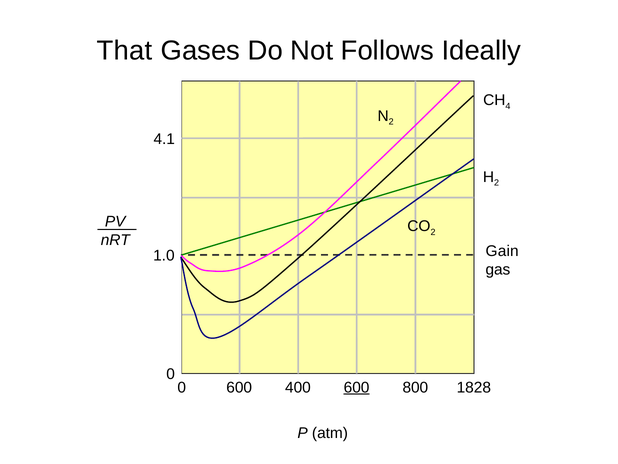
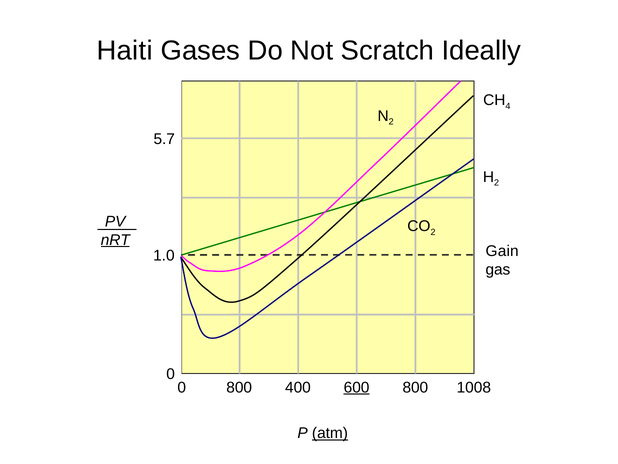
That: That -> Haiti (125, 51)
Follows: Follows -> Scratch (387, 51)
4.1: 4.1 -> 5.7 (164, 139)
nRT underline: none -> present (115, 240)
0 600: 600 -> 800 (239, 387)
1828: 1828 -> 1008 (474, 387)
atm underline: none -> present (330, 433)
